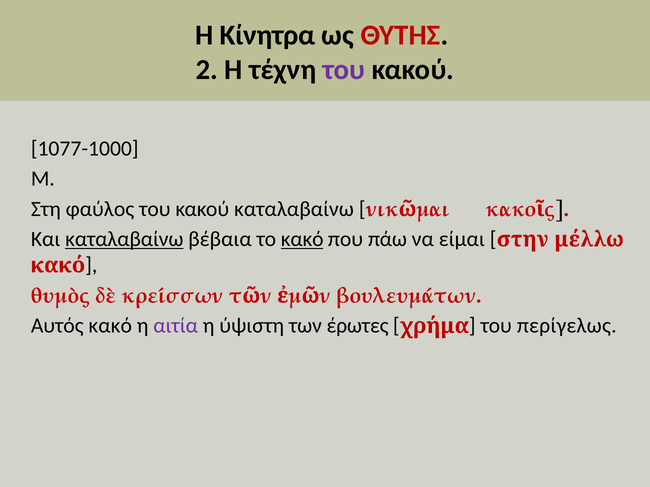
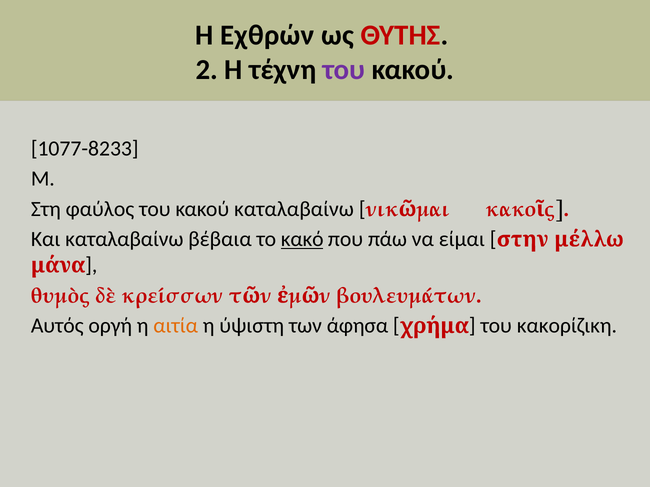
Κίνητρα: Κίνητρα -> Εχθρών (267, 35)
1077-1000: 1077-1000 -> 1077-8233 (85, 149)
καταλαβαίνω underline: present -> none (124, 239)
κακό: κακό -> μάνα (58, 265)
Αυτός κακό: κακό -> οργή (110, 326)
αιτία colour: purple -> orange (176, 326)
έρωτες: έρωτες -> άφησα (358, 326)
περίγελως: περίγελως -> κακορίζικη (567, 326)
